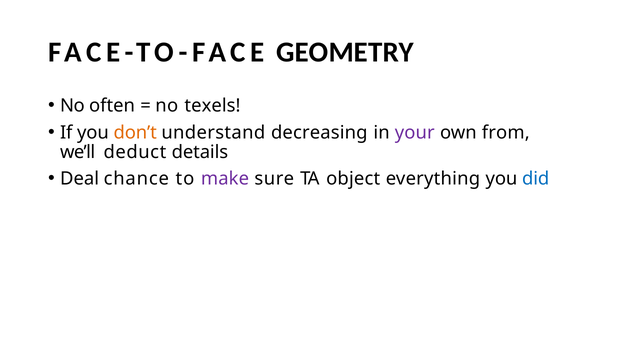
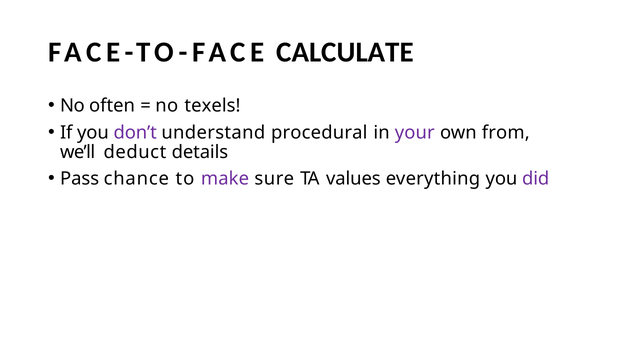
GEOMETRY: GEOMETRY -> CALCULATE (345, 52)
don’t colour: orange -> purple (135, 133)
decreasing: decreasing -> procedural (319, 133)
Deal: Deal -> Pass (80, 179)
object: object -> values (353, 179)
did colour: blue -> purple (536, 179)
